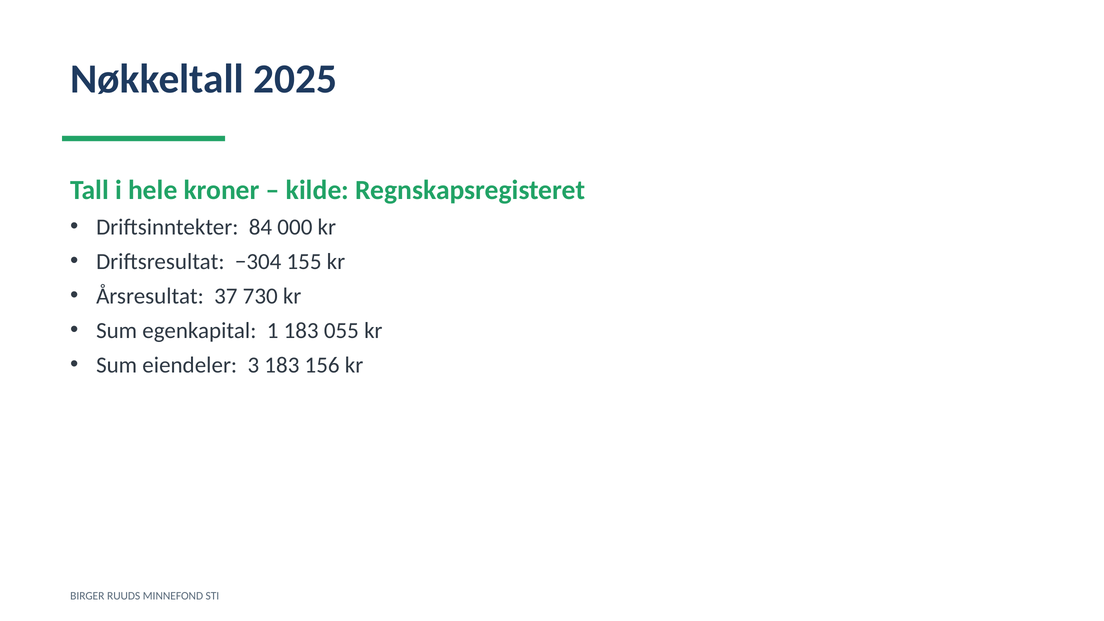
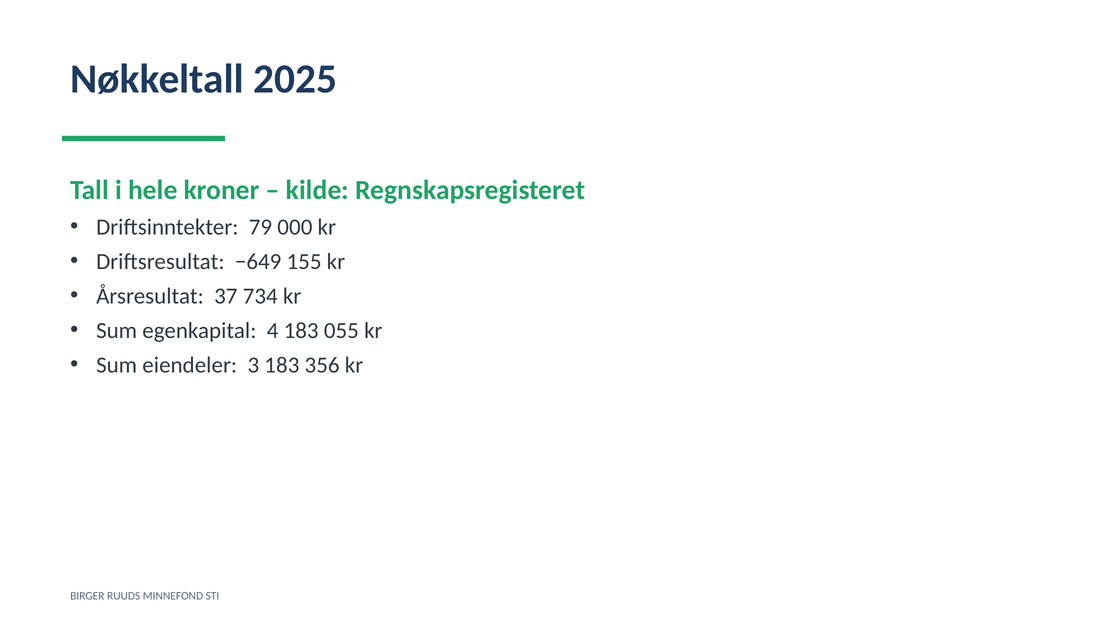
84: 84 -> 79 (260, 227)
−304: −304 -> −649 (258, 262)
730: 730 -> 734 (260, 296)
1: 1 -> 4 (273, 331)
156: 156 -> 356 (322, 365)
